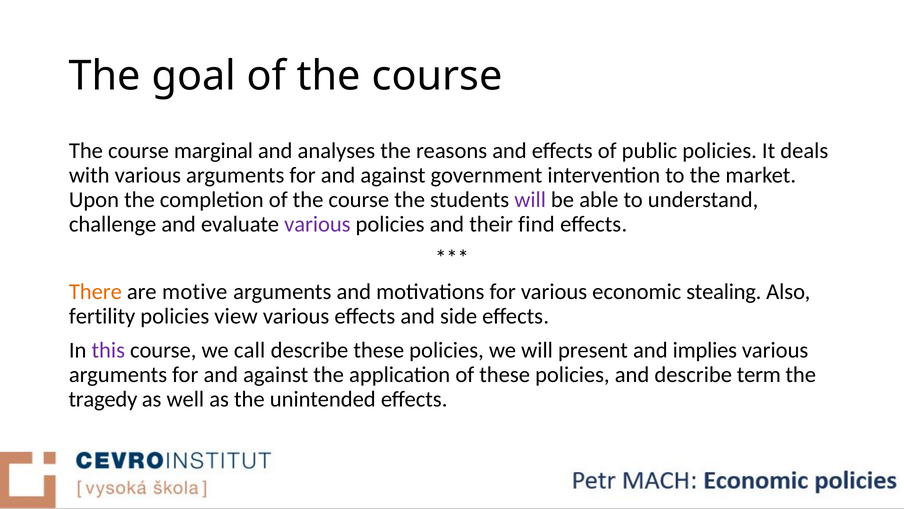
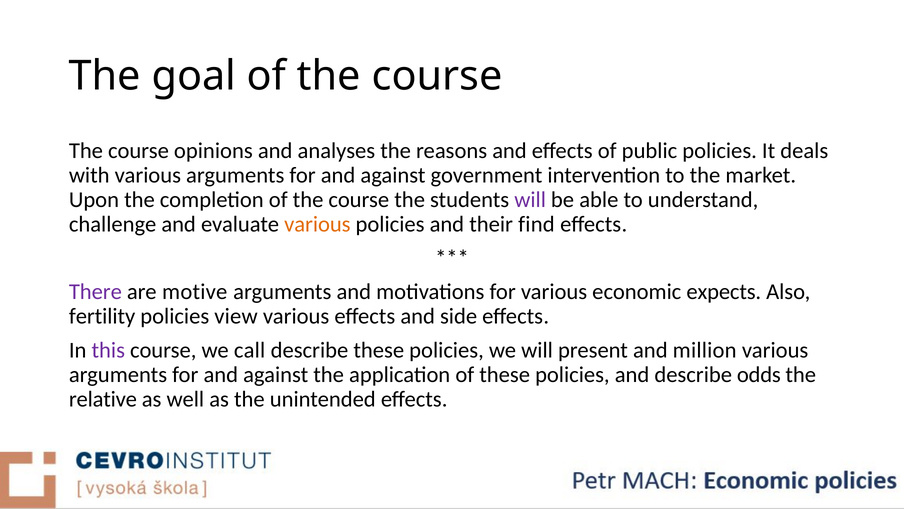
marginal: marginal -> opinions (213, 151)
various colour: purple -> orange (317, 224)
There colour: orange -> purple (95, 292)
stealing: stealing -> expects (724, 292)
implies: implies -> million (705, 350)
term: term -> odds (759, 374)
tragedy: tragedy -> relative (103, 399)
